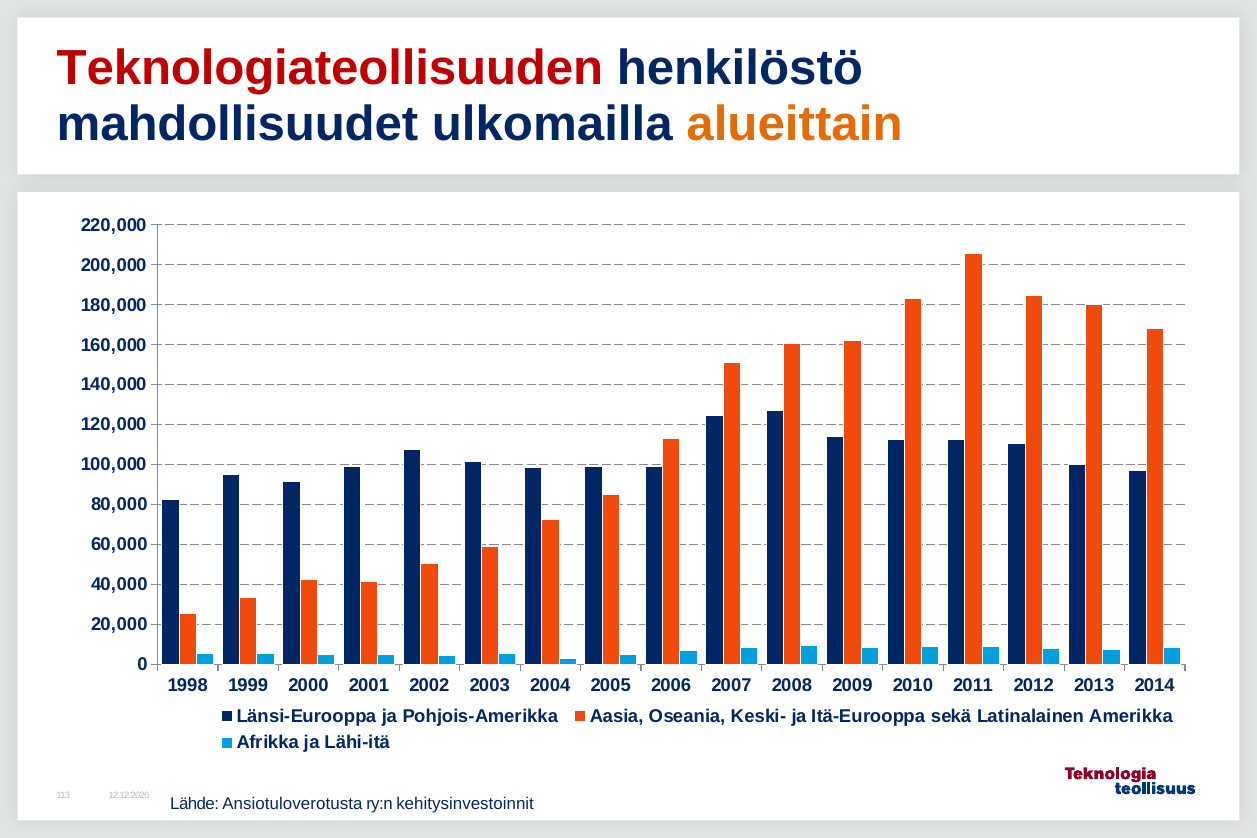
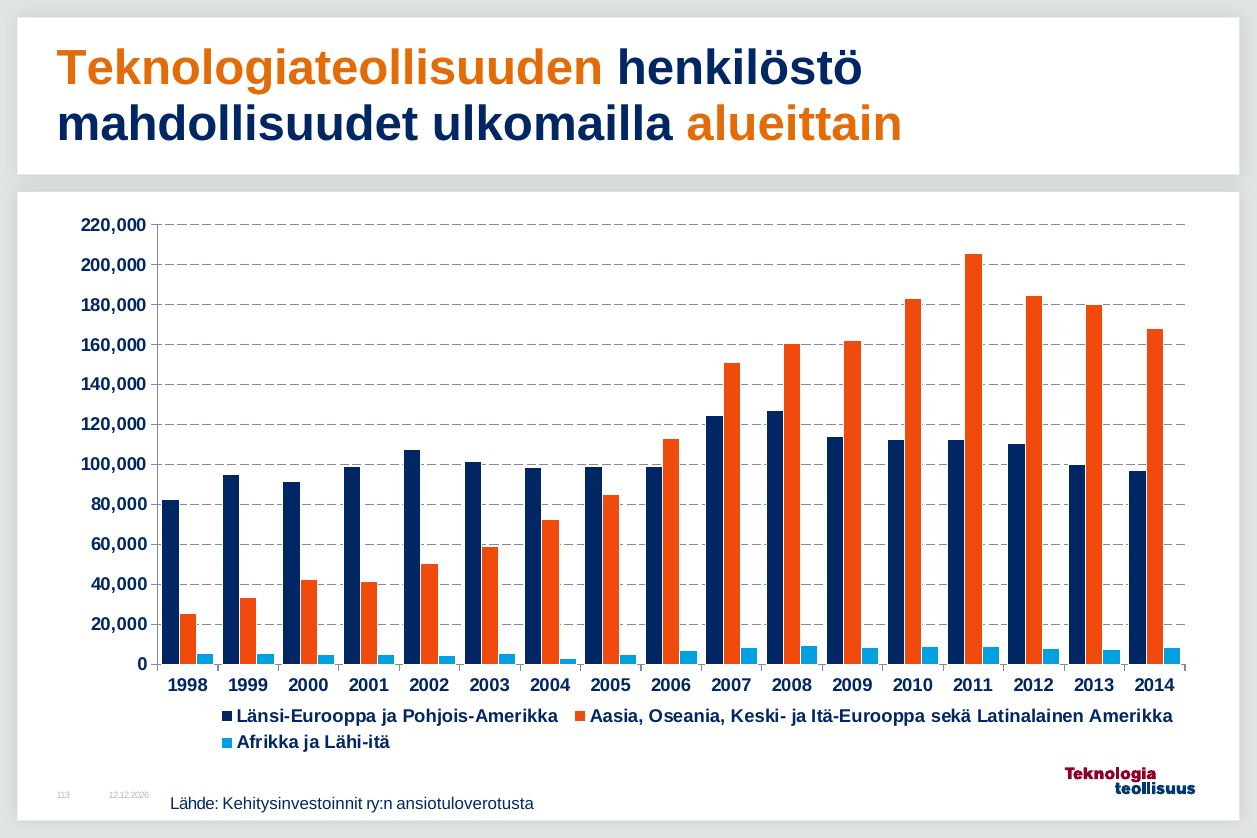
Teknologiateollisuuden colour: red -> orange (330, 68)
Ansiotuloverotusta: Ansiotuloverotusta -> Kehitysinvestoinnit (292, 804)
kehitysinvestoinnit: kehitysinvestoinnit -> ansiotuloverotusta (465, 804)
